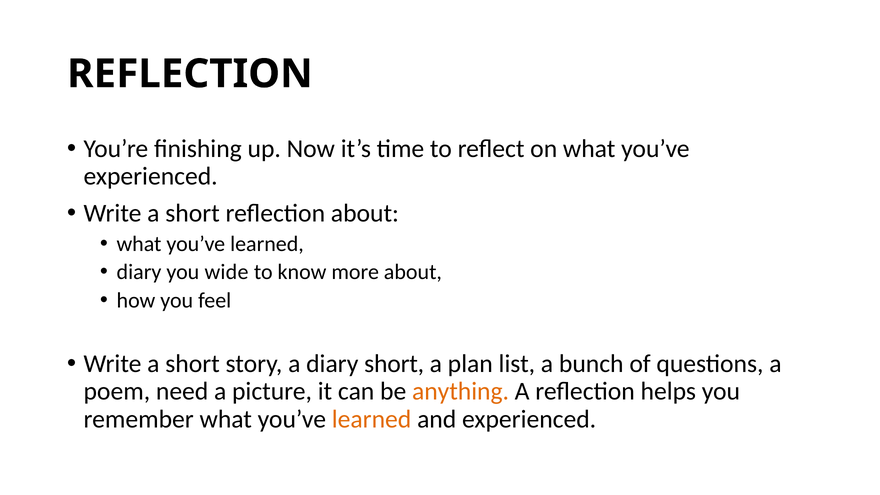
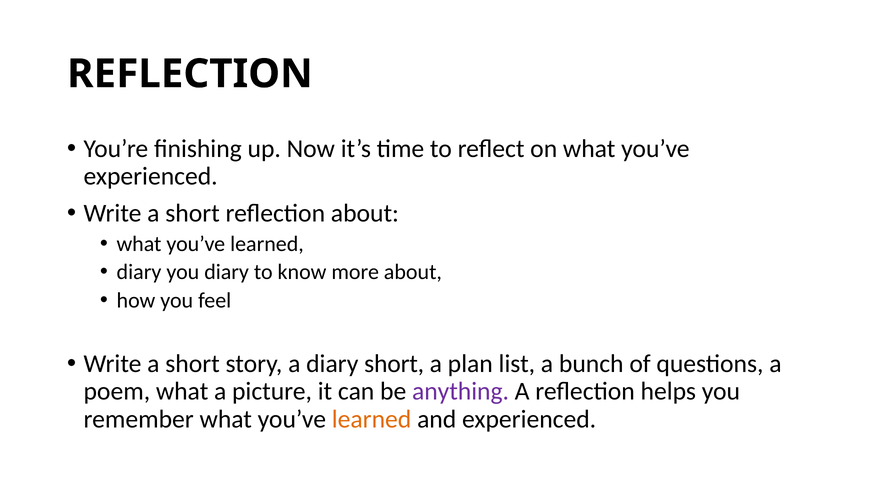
you wide: wide -> diary (227, 272)
poem need: need -> what (182, 391)
anything colour: orange -> purple (461, 391)
